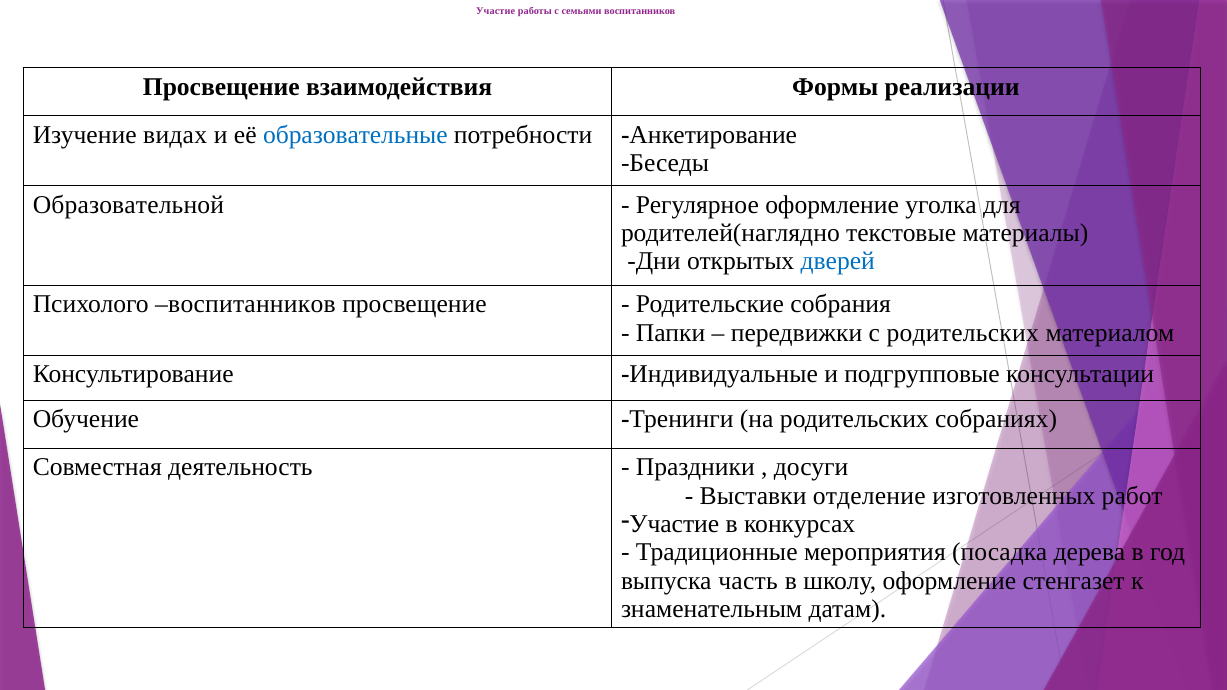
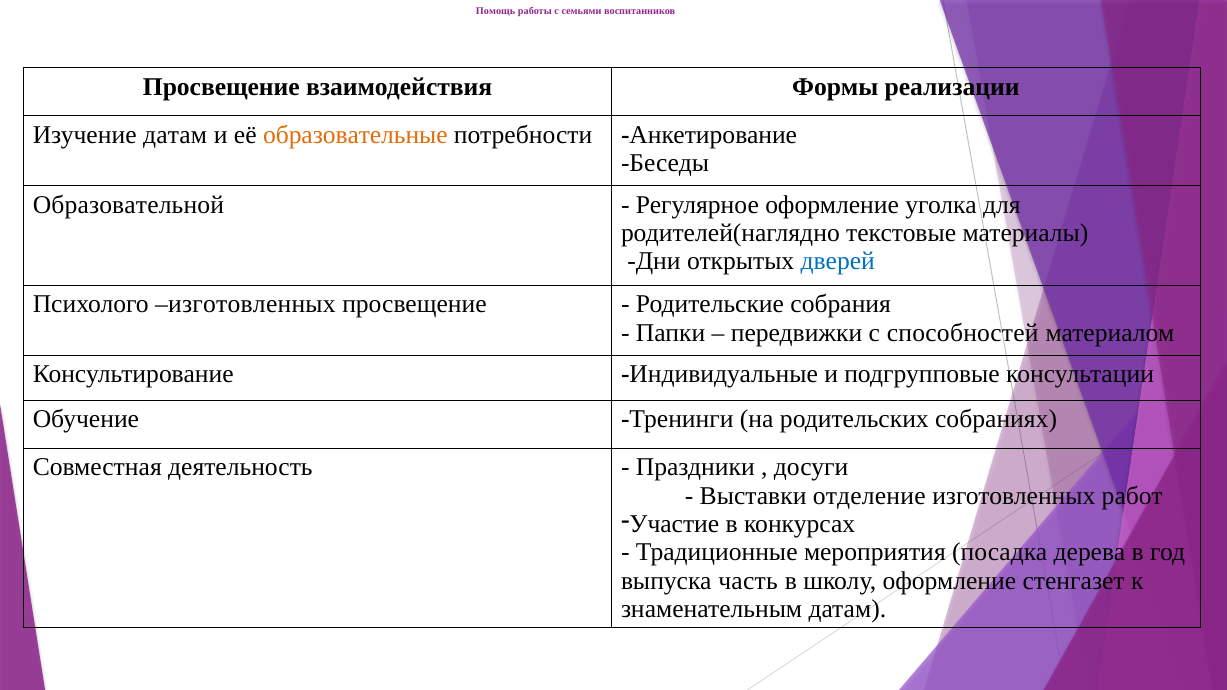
Участие: Участие -> Помощь (496, 11)
Изучение видах: видах -> датам (175, 135)
образовательные colour: blue -> orange (355, 135)
Психолого воспитанников: воспитанников -> изготовленных (245, 305)
с родительских: родительских -> способностей (963, 333)
